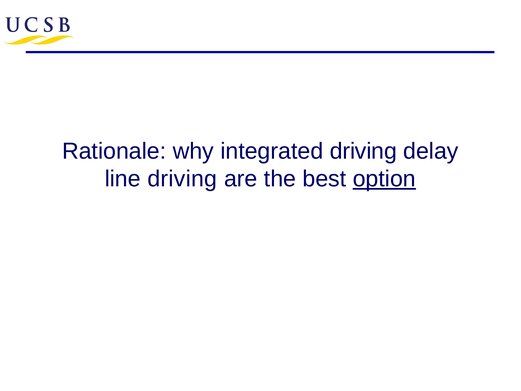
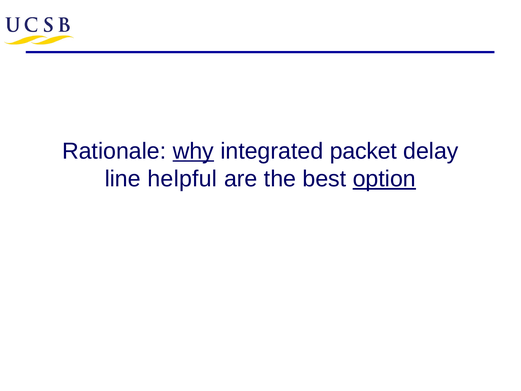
why underline: none -> present (193, 151)
integrated driving: driving -> packet (363, 151)
line driving: driving -> helpful (182, 179)
